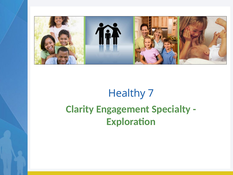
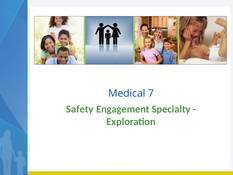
Healthy: Healthy -> Medical (127, 93)
Clarity: Clarity -> Safety (80, 109)
